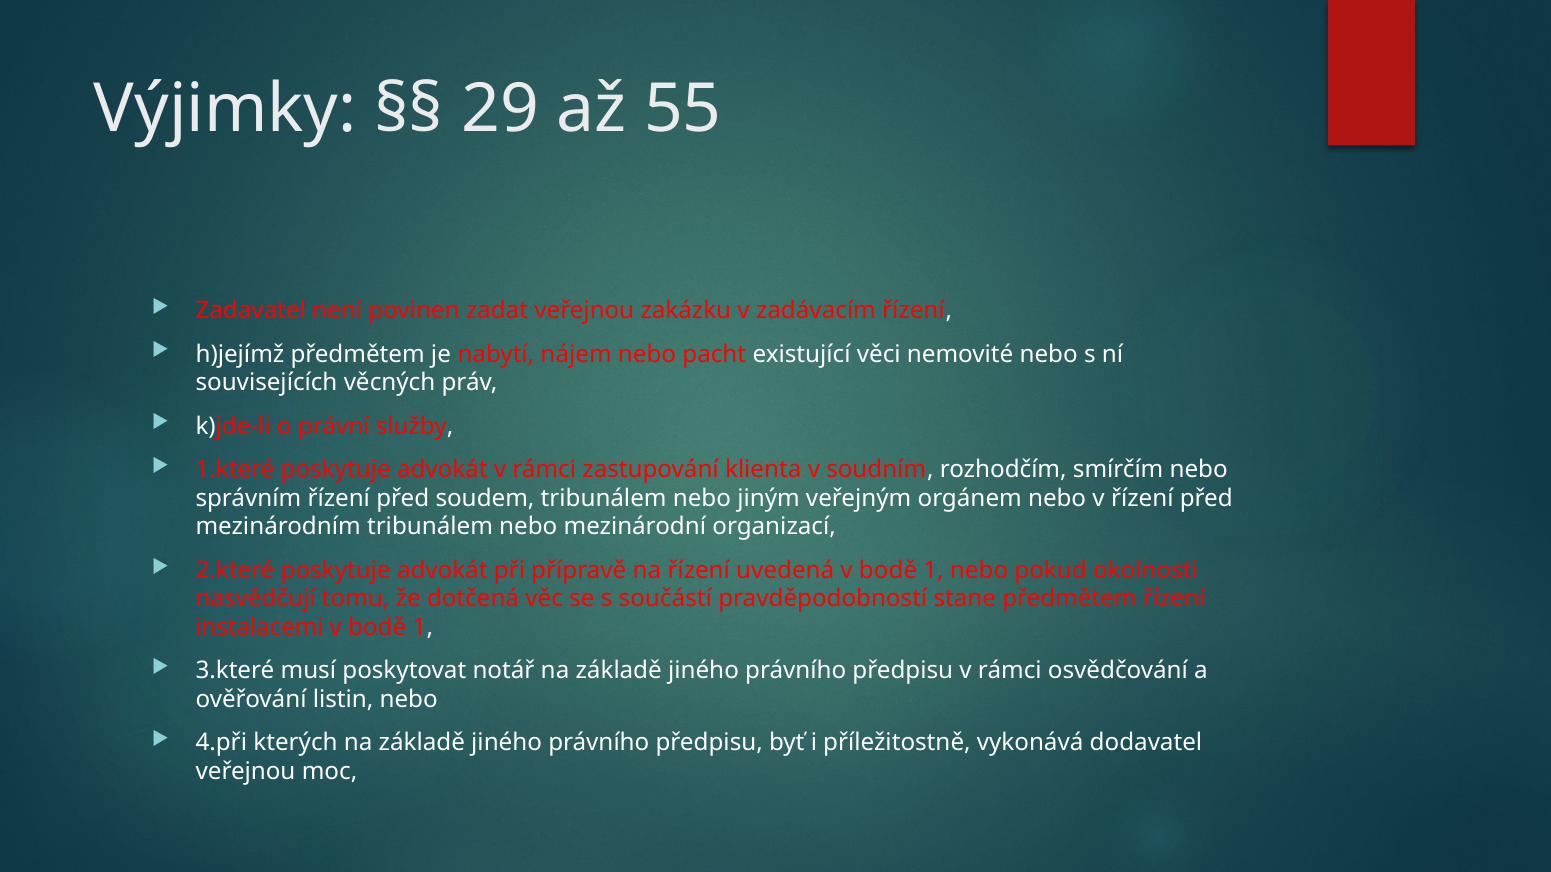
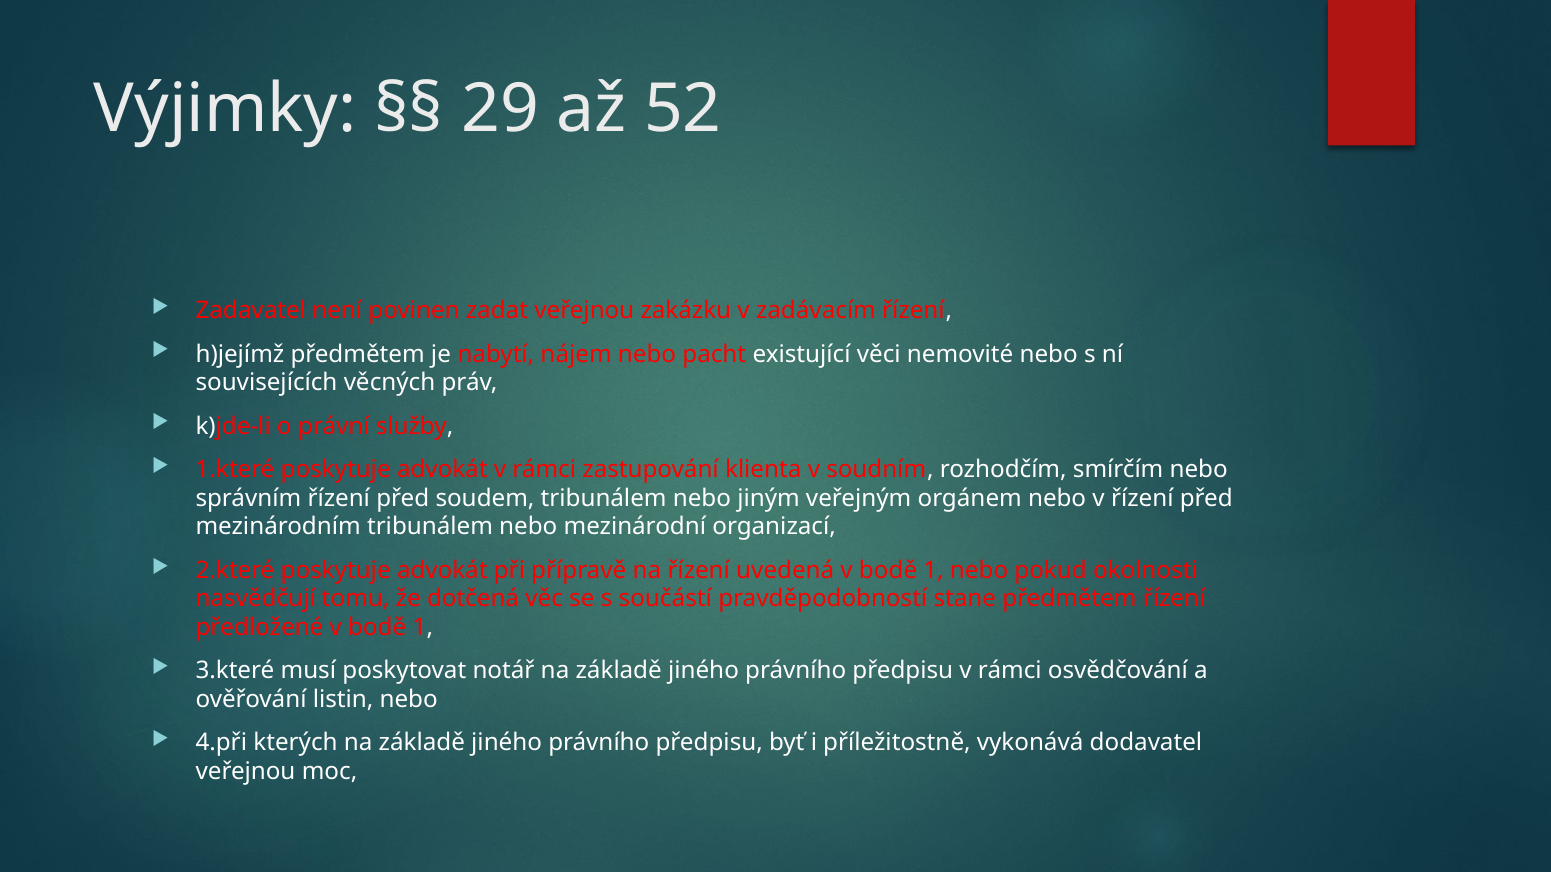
55: 55 -> 52 (683, 109)
instalacemi: instalacemi -> předložené (259, 628)
